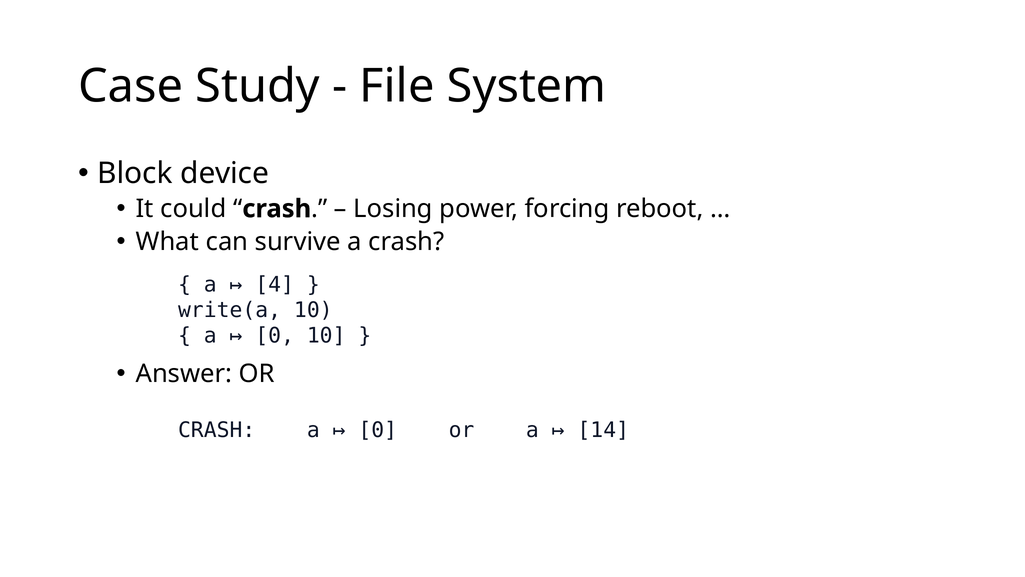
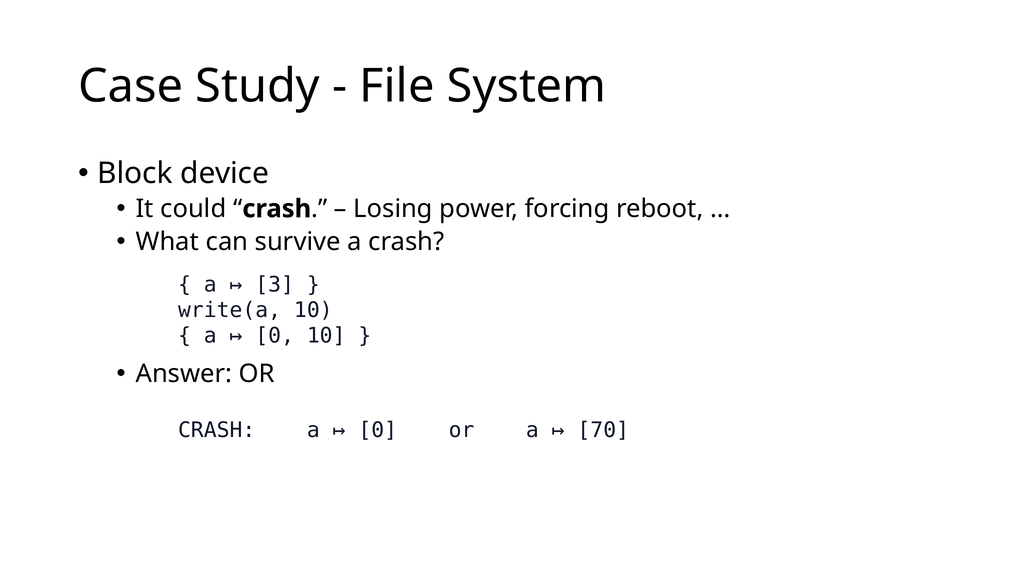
4: 4 -> 3 (275, 284)
14: 14 -> 70 (603, 430)
